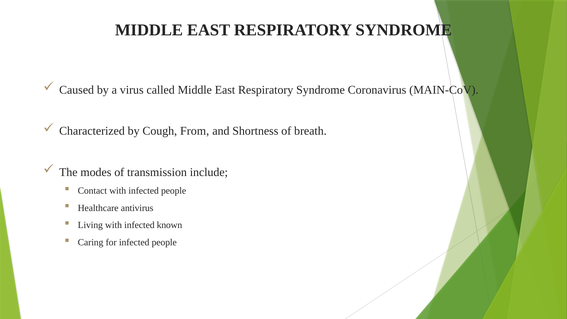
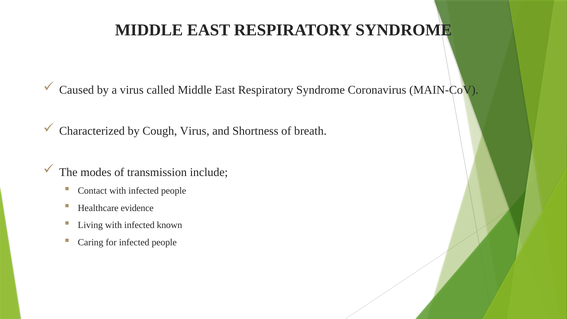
Cough From: From -> Virus (195, 131)
antivirus: antivirus -> evidence (137, 208)
